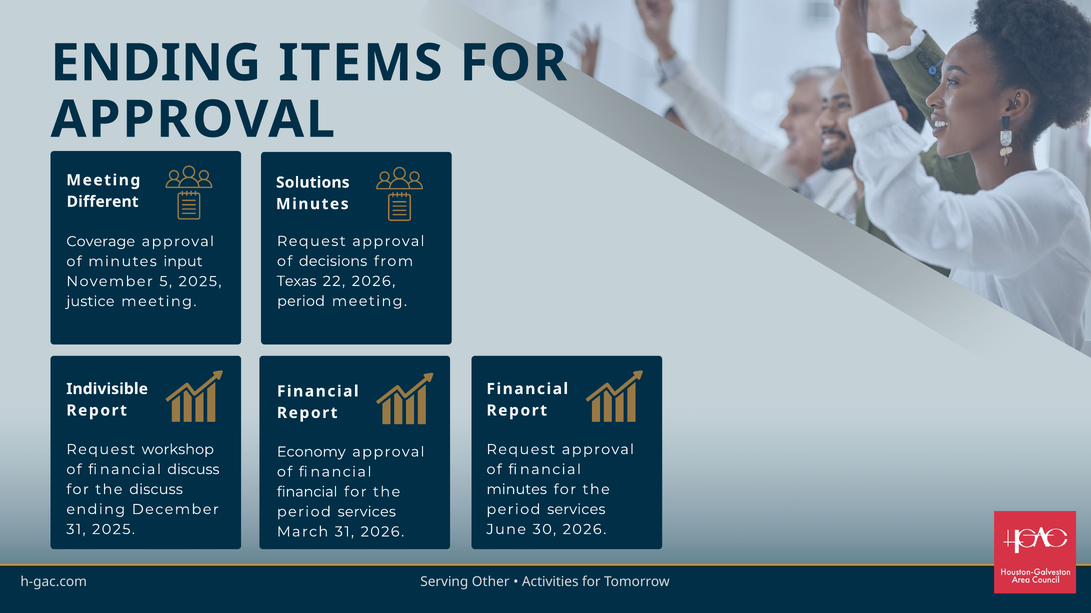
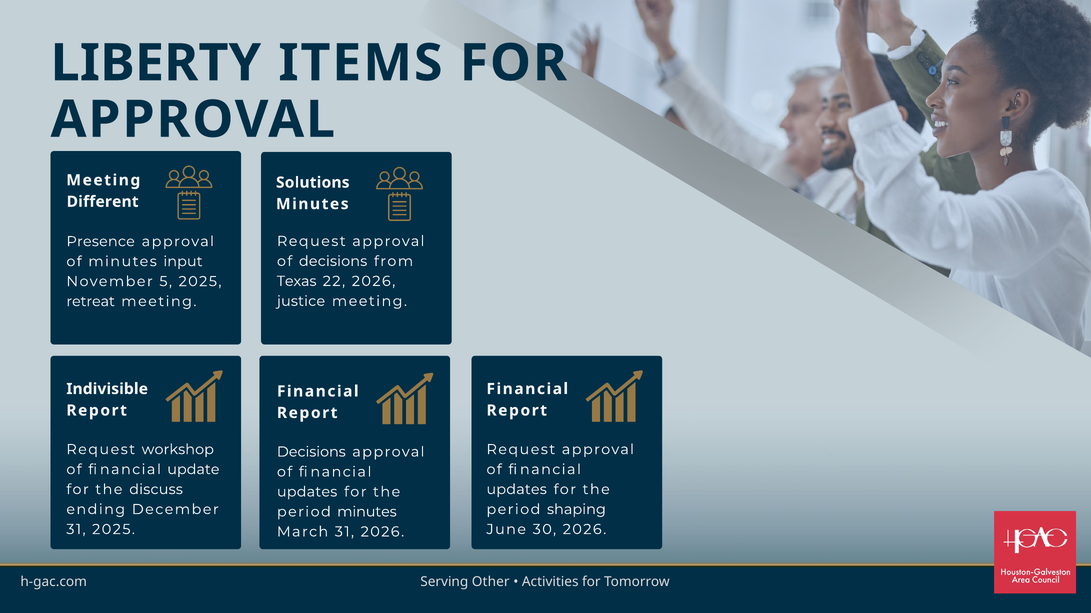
ENDING: ENDING -> LIBERTY (156, 63)
Coverage: Coverage -> Presence (101, 242)
period: period -> justice (301, 301)
justice: justice -> retreat (91, 302)
Economy: Economy -> Decisions (311, 452)
financial discuss: discuss -> update (193, 470)
minutes: minutes -> updates (517, 490)
financial: financial -> updates (307, 492)
services: services -> shaping (576, 510)
services: services -> minutes (367, 512)
